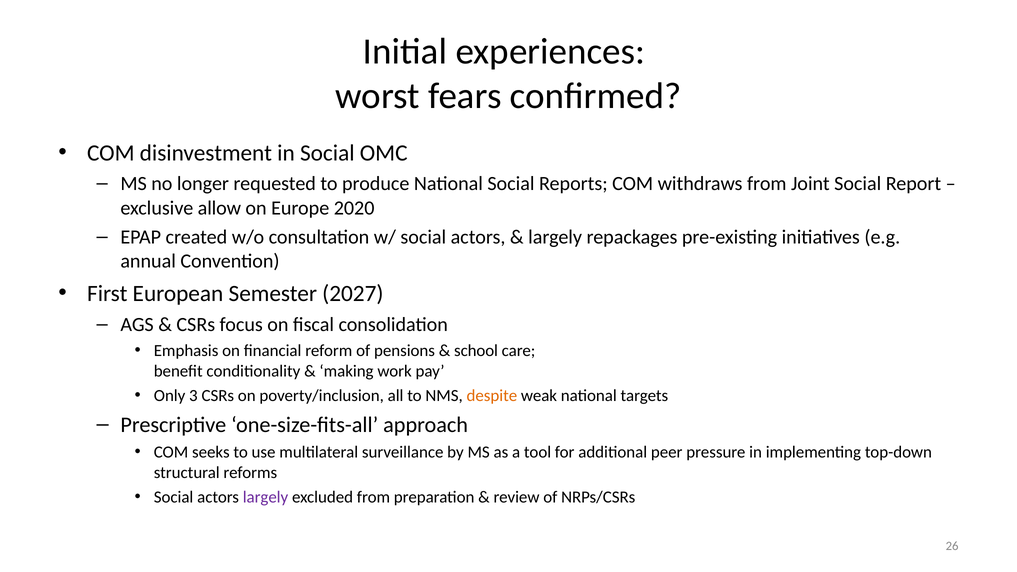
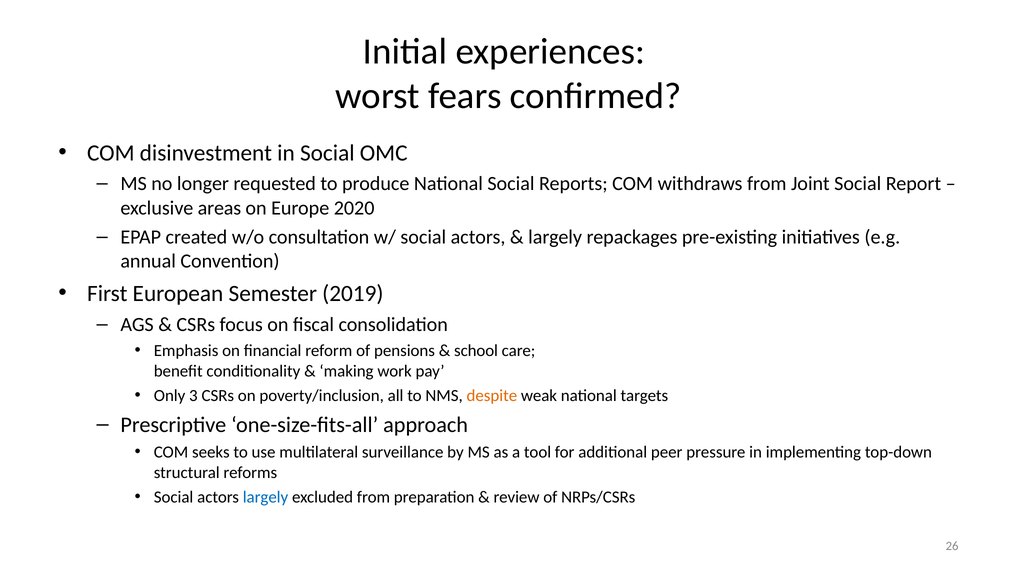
allow: allow -> areas (219, 208)
2027: 2027 -> 2019 (353, 294)
largely colour: purple -> blue (265, 497)
